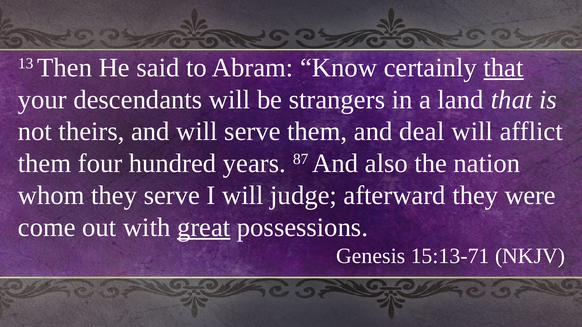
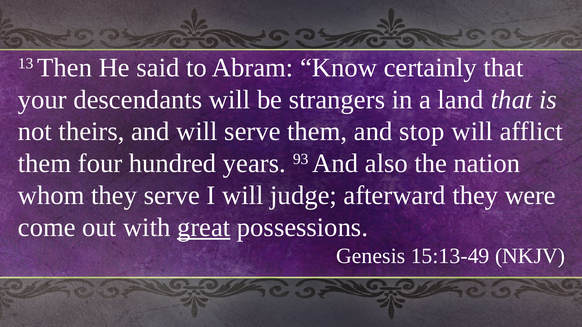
that underline: present -> none (504, 68)
deal: deal -> stop (422, 132)
87: 87 -> 93 (301, 159)
15:13-71: 15:13-71 -> 15:13-49 (450, 256)
